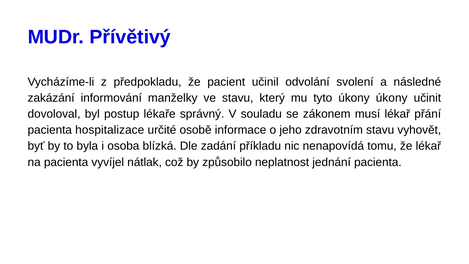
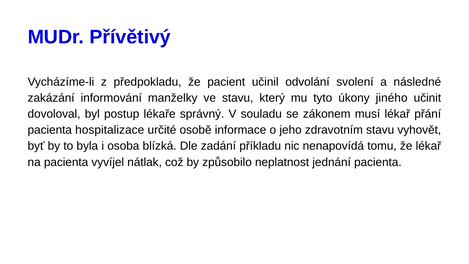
úkony úkony: úkony -> jiného (392, 98)
